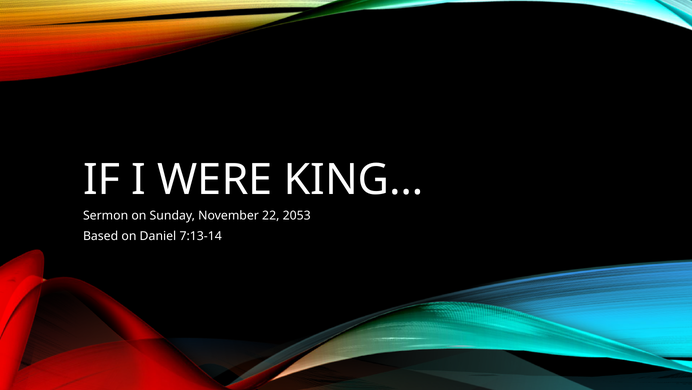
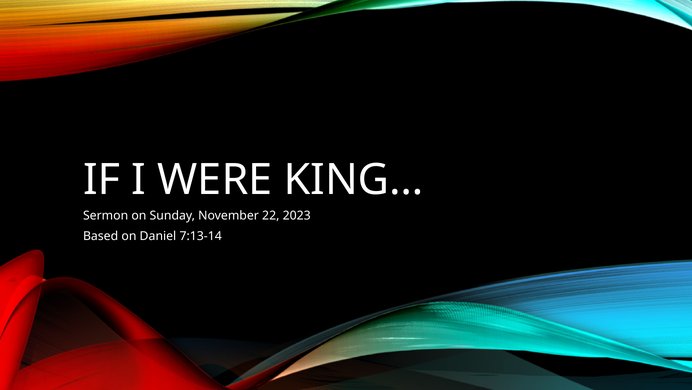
2053: 2053 -> 2023 (297, 215)
